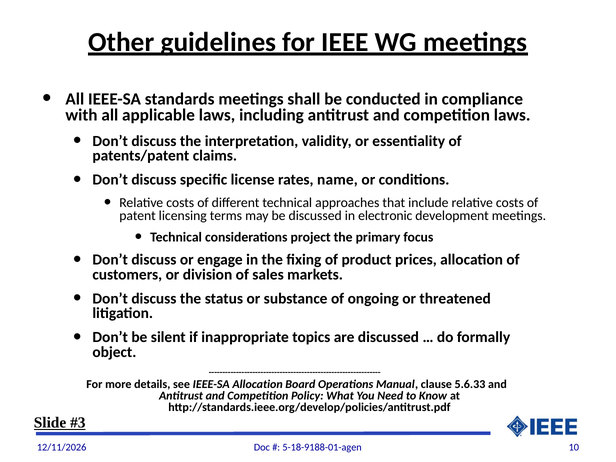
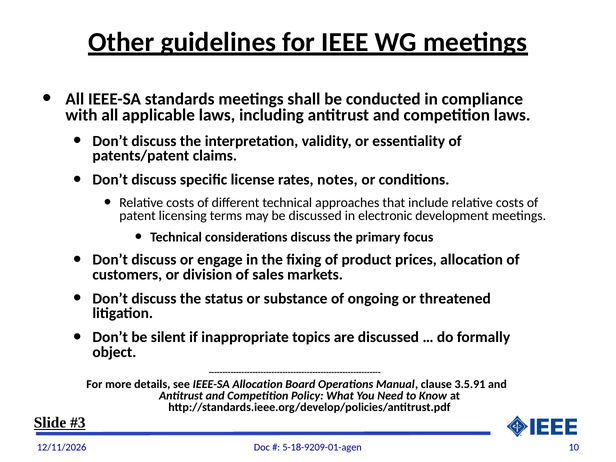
name: name -> notes (337, 180)
considerations project: project -> discuss (311, 237)
5.6.33: 5.6.33 -> 3.5.91 (470, 384)
5-18-9188-01-agen: 5-18-9188-01-agen -> 5-18-9209-01-agen (322, 447)
